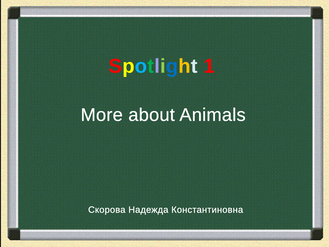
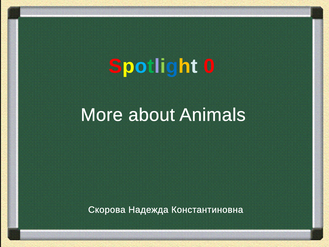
1: 1 -> 0 (209, 66)
